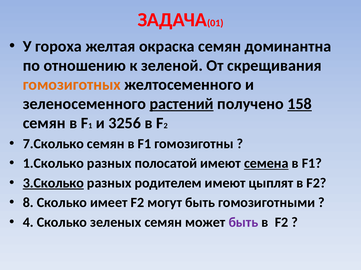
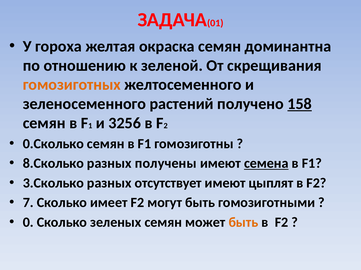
растений underline: present -> none (182, 104)
7.Сколько: 7.Сколько -> 0.Сколько (53, 144)
1.Сколько: 1.Сколько -> 8.Сколько (53, 164)
полосатой: полосатой -> получены (166, 164)
3.Сколько underline: present -> none (53, 183)
родителем: родителем -> отсутствует (168, 183)
8: 8 -> 7 (28, 203)
4: 4 -> 0 (28, 223)
быть colour: purple -> orange (243, 223)
